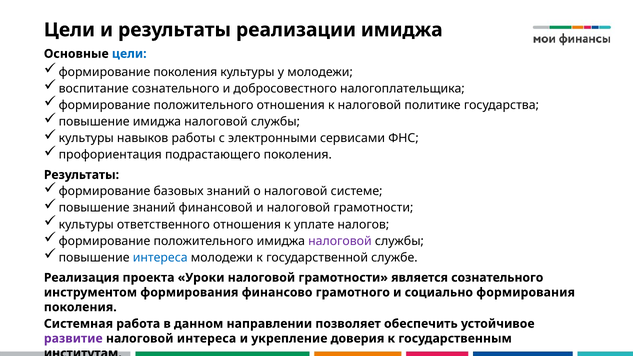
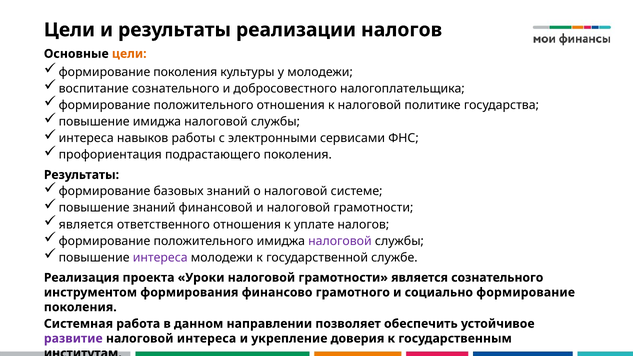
реализации имиджа: имиджа -> налогов (402, 30)
цели colour: blue -> orange (129, 54)
культуры: культуры -> интереса (86, 138)
культуры: культуры -> является (86, 225)
интереса colour: blue -> purple (160, 258)
социально формирования: формирования -> формирование (526, 292)
